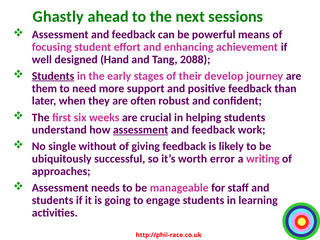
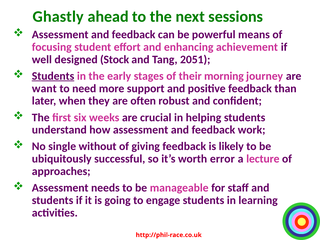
Hand: Hand -> Stock (115, 59)
2088: 2088 -> 2051 (195, 59)
develop: develop -> morning (224, 76)
them: them -> want (44, 88)
assessment underline: present -> none (141, 130)
writing: writing -> lecture (263, 159)
